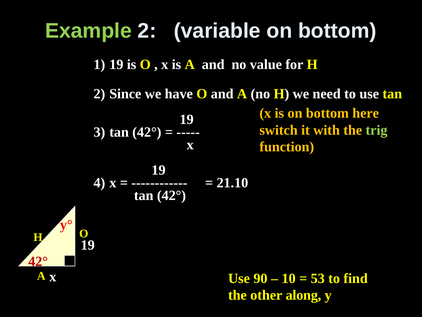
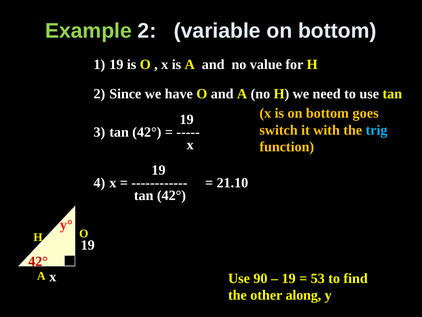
here: here -> goes (366, 113)
trig colour: light green -> light blue (377, 130)
10: 10 -> 19 (289, 278)
